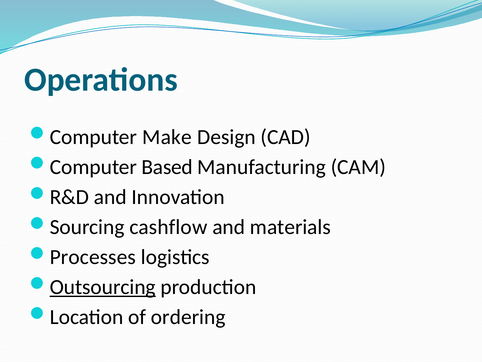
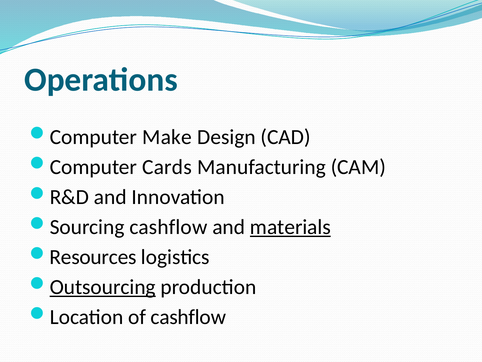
Based: Based -> Cards (167, 167)
materials underline: none -> present (290, 227)
Processes: Processes -> Resources (93, 257)
of ordering: ordering -> cashflow (188, 317)
